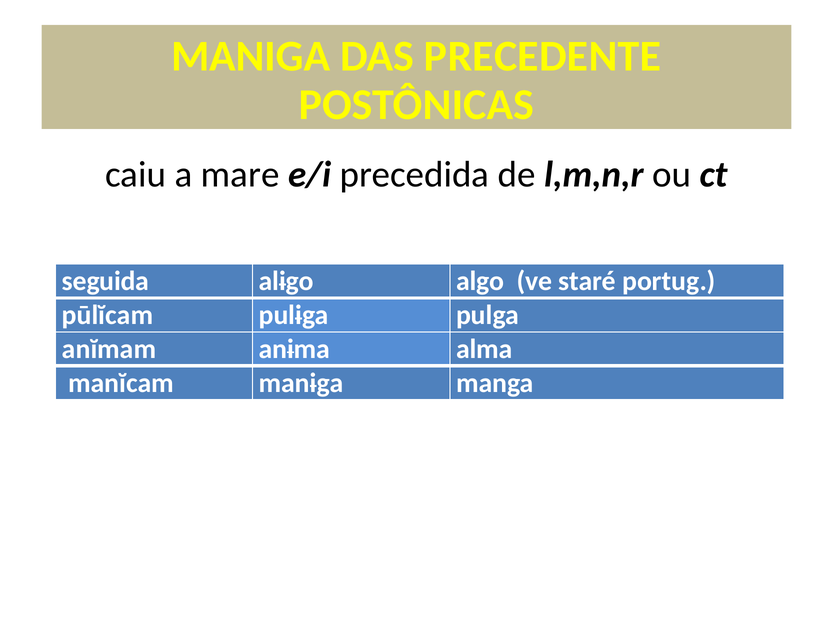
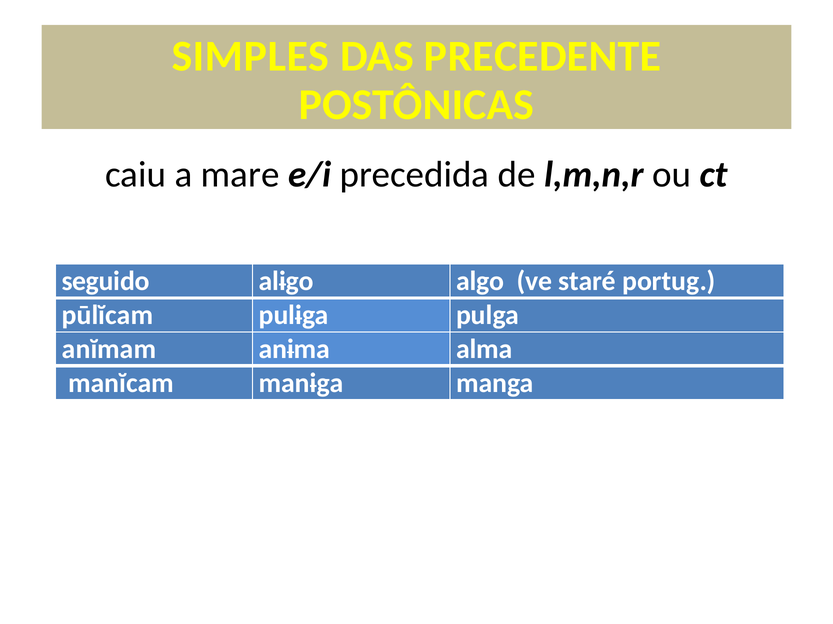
MANIGA: MANIGA -> SIMPLES (250, 57)
seguida: seguida -> seguido (106, 282)
